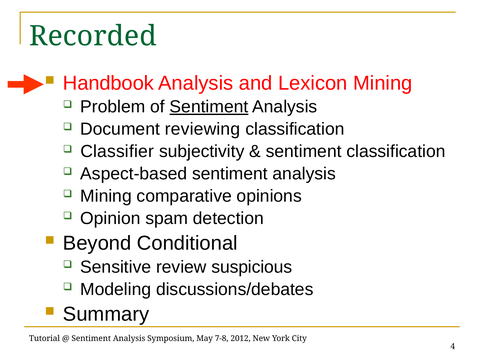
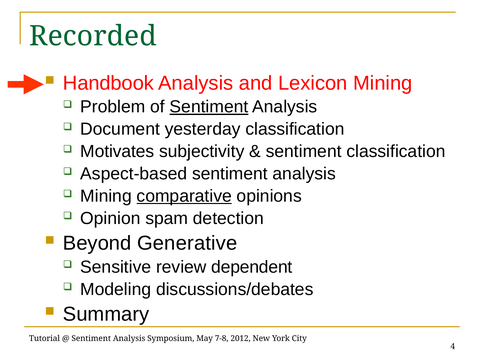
reviewing: reviewing -> yesterday (203, 129)
Classifier: Classifier -> Motivates (117, 151)
comparative underline: none -> present (184, 196)
Conditional: Conditional -> Generative (187, 243)
suspicious: suspicious -> dependent (252, 267)
